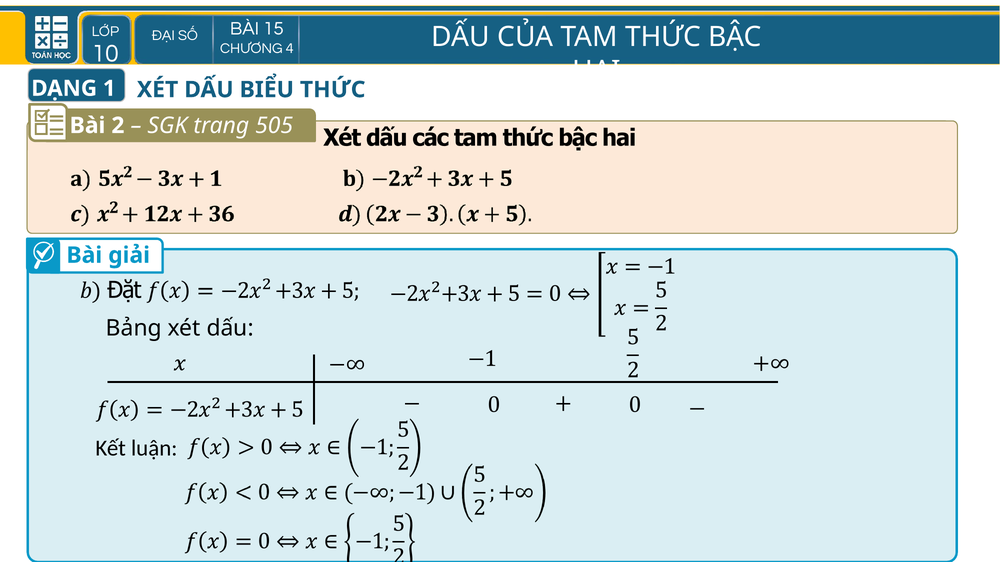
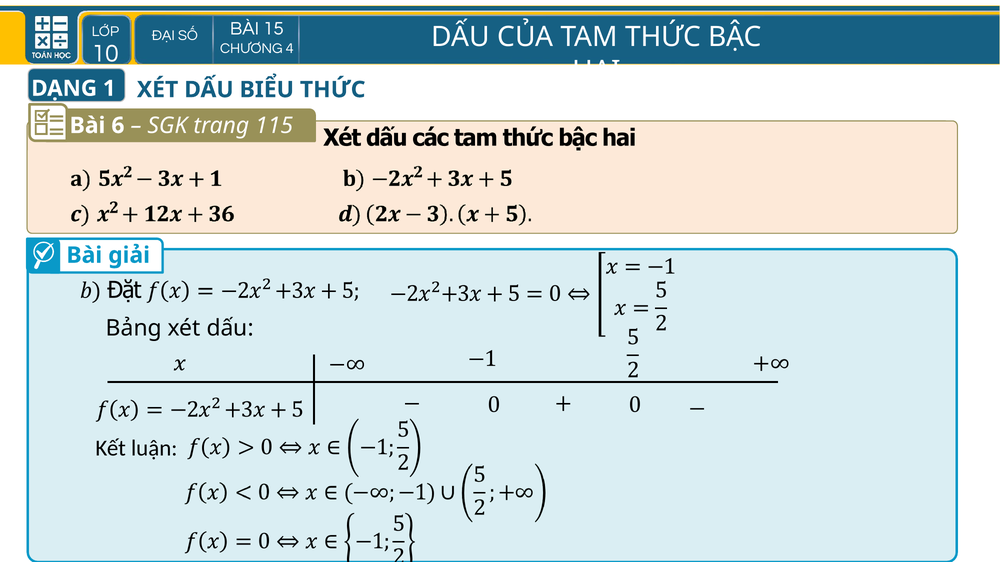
2: 2 -> 6 (118, 126)
505: 505 -> 115 (274, 126)
